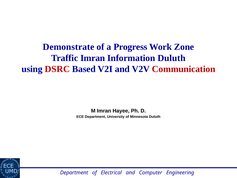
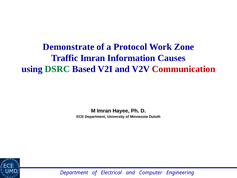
Progress: Progress -> Protocol (130, 47)
Information Duluth: Duluth -> Causes (172, 58)
DSRC colour: red -> green (57, 69)
